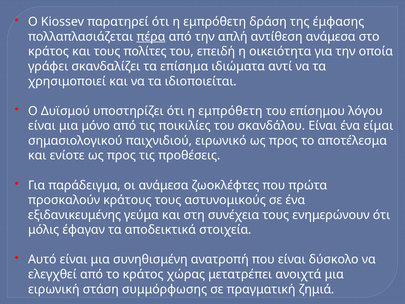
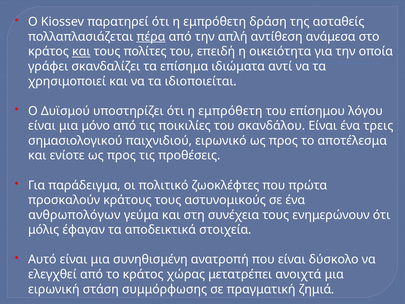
έμφασης: έμφασης -> ασταθείς (339, 22)
και underline: none -> present (81, 52)
είμαι: είμαι -> τρεις (378, 126)
οι ανάμεσα: ανάμεσα -> πολιτικό (164, 185)
εξιδανικευμένης: εξιδανικευμένης -> ανθρωπολόγων (74, 215)
